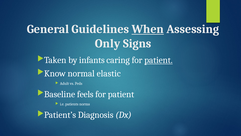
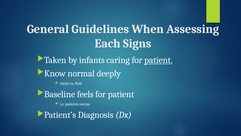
When underline: present -> none (148, 29)
Only: Only -> Each (108, 43)
elastic: elastic -> deeply (109, 73)
